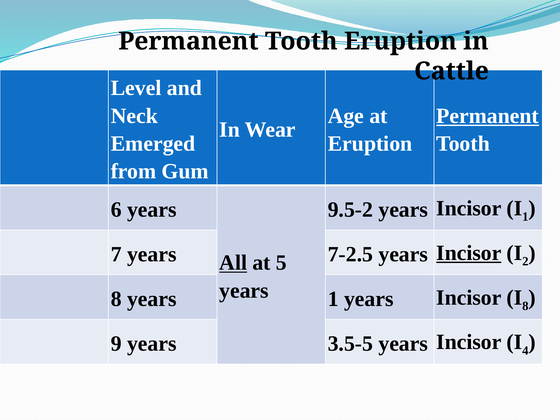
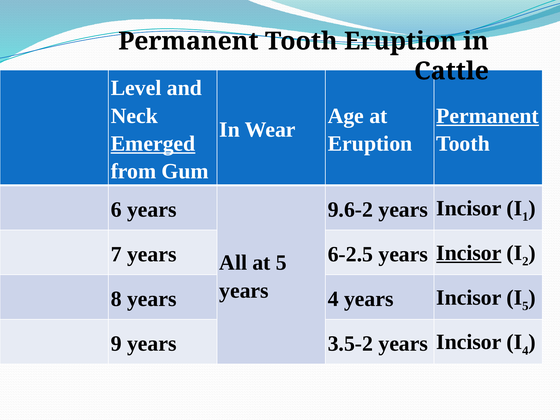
Emerged underline: none -> present (153, 144)
9.5-2: 9.5-2 -> 9.6-2 (350, 210)
7-2.5: 7-2.5 -> 6-2.5 (350, 254)
All underline: present -> none (233, 263)
years 1: 1 -> 4 (333, 299)
8: 8 -> 5 (525, 306)
3.5-5: 3.5-5 -> 3.5-2 (350, 344)
